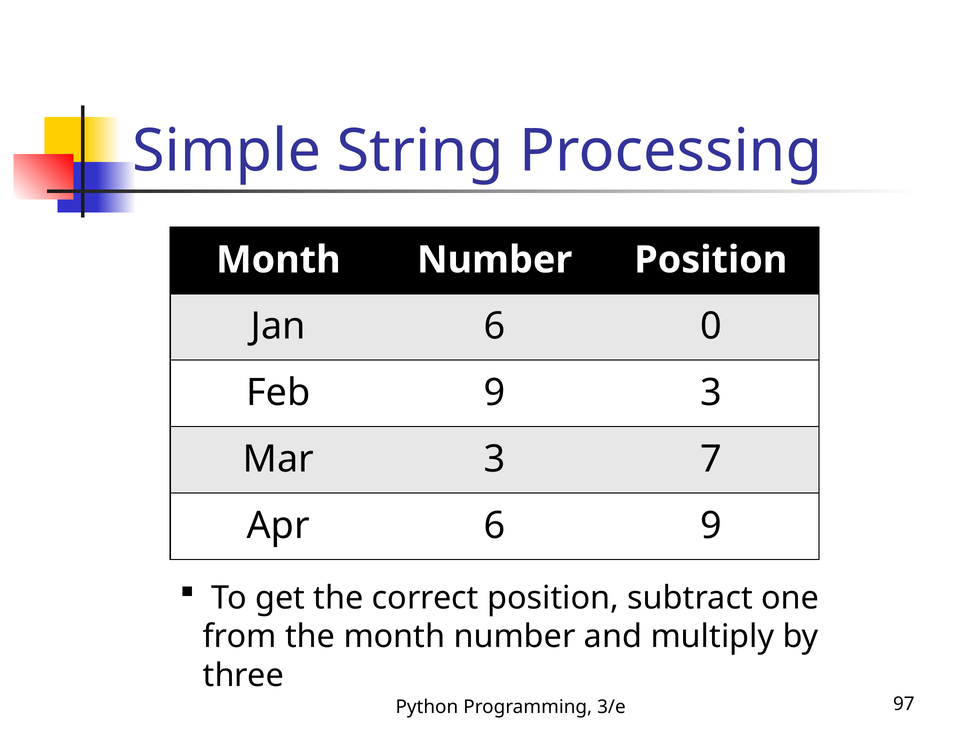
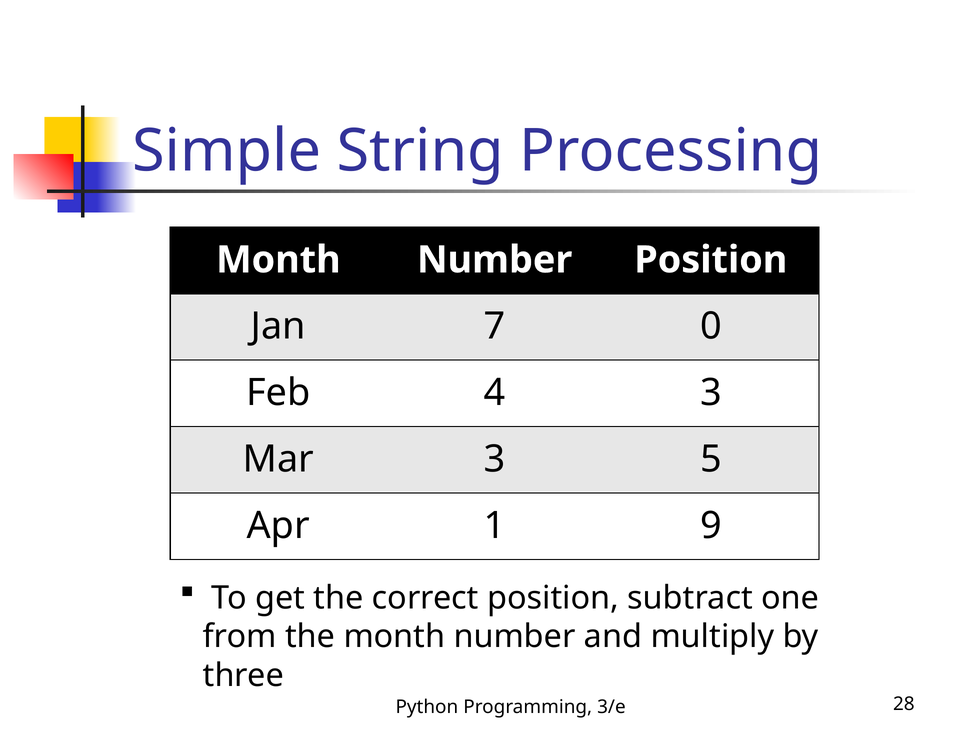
Jan 6: 6 -> 7 (495, 326)
Feb 9: 9 -> 4 (495, 393)
7: 7 -> 5 (711, 459)
Apr 6: 6 -> 1 (495, 526)
97: 97 -> 28 (904, 704)
